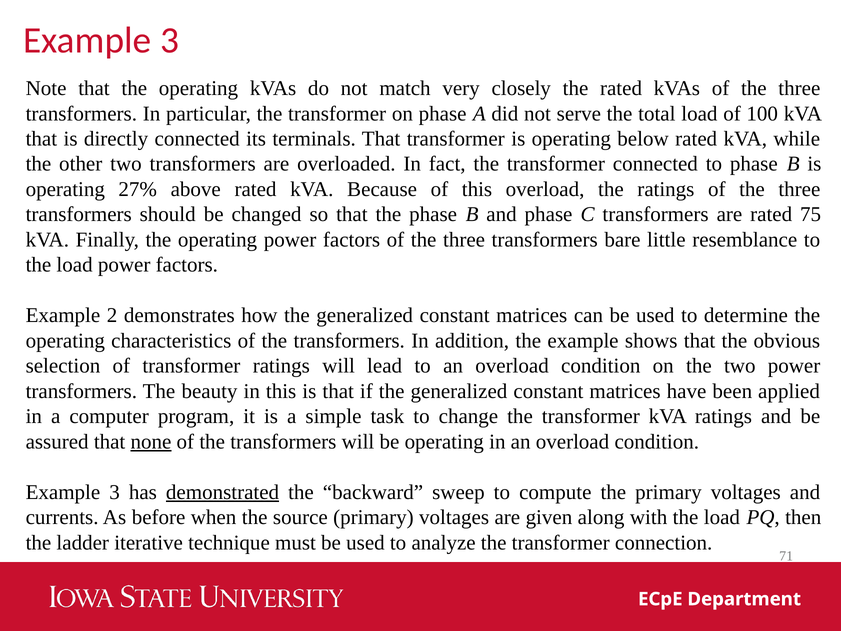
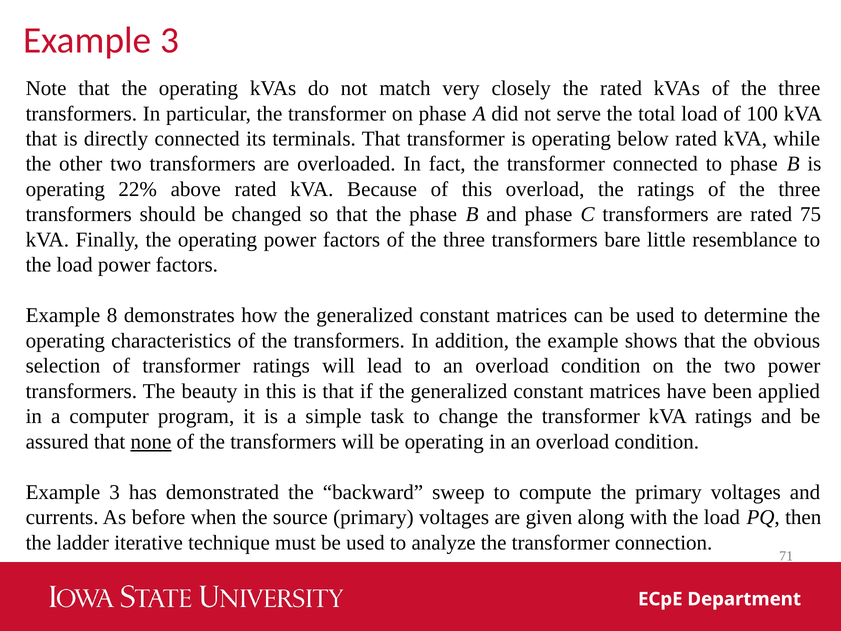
27%: 27% -> 22% (138, 189)
2: 2 -> 8 (112, 315)
demonstrated underline: present -> none (223, 492)
